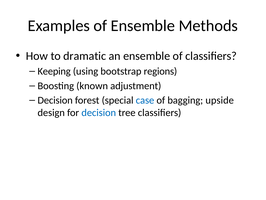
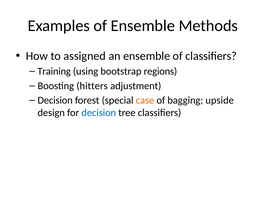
dramatic: dramatic -> assigned (85, 56)
Keeping: Keeping -> Training (54, 71)
known: known -> hitters (92, 86)
case colour: blue -> orange (145, 100)
